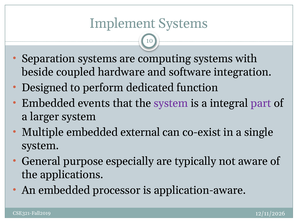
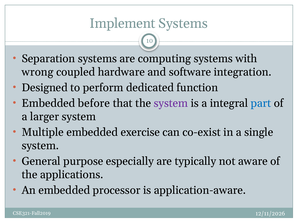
beside: beside -> wrong (38, 72)
events: events -> before (94, 103)
part colour: purple -> blue (261, 103)
external: external -> exercise (140, 133)
